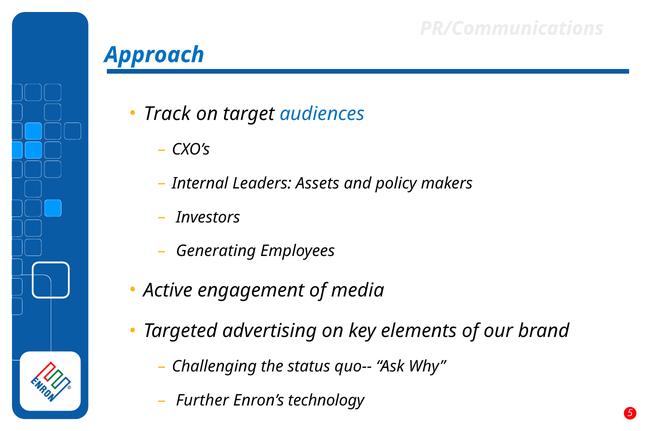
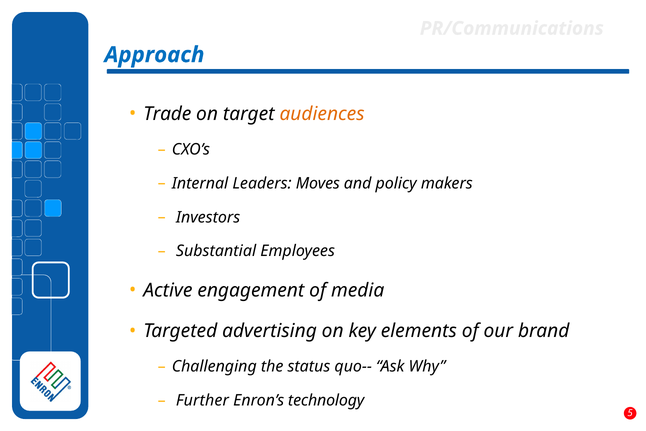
Track: Track -> Trade (167, 114)
audiences colour: blue -> orange (322, 114)
Assets: Assets -> Moves (318, 183)
Generating: Generating -> Substantial (216, 251)
